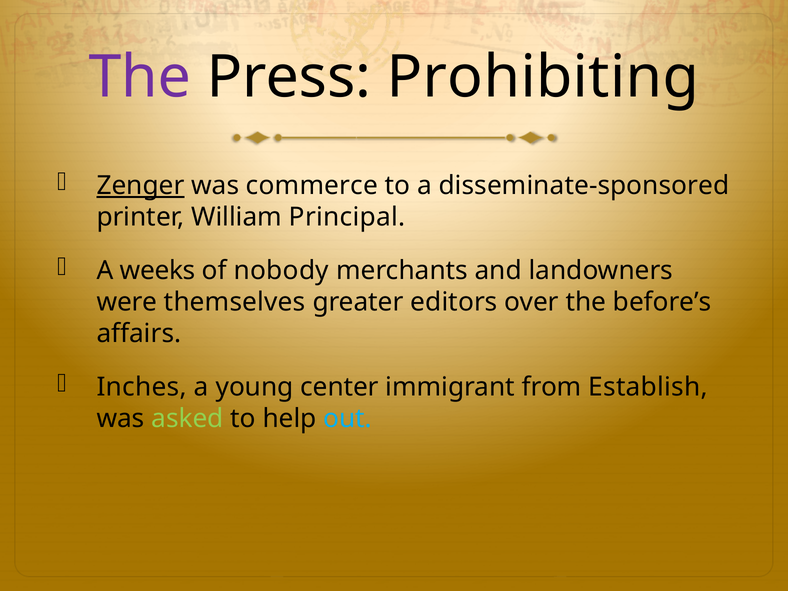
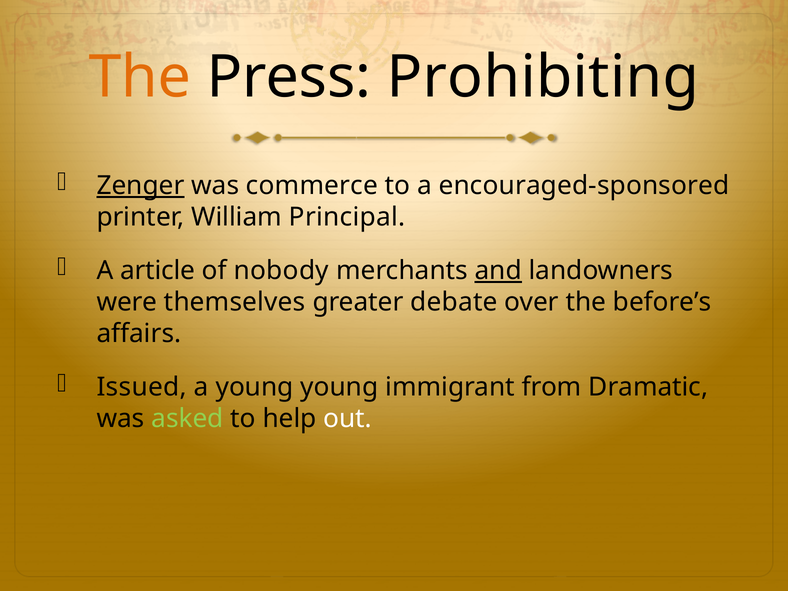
The colour: purple -> orange (140, 77)
disseminate-sponsored: disseminate-sponsored -> encouraged-sponsored (584, 186)
weeks: weeks -> article (158, 271)
and underline: none -> present (498, 271)
editors: editors -> debate (454, 302)
Inches: Inches -> Issued (142, 387)
young center: center -> young (339, 387)
Establish: Establish -> Dramatic (648, 387)
out colour: light blue -> white (348, 419)
